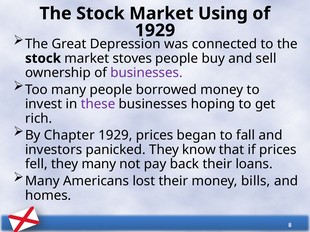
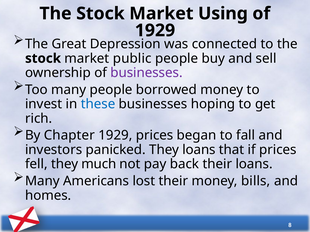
stoves: stoves -> public (132, 59)
these colour: purple -> blue (98, 104)
They know: know -> loans (199, 150)
they many: many -> much (99, 164)
